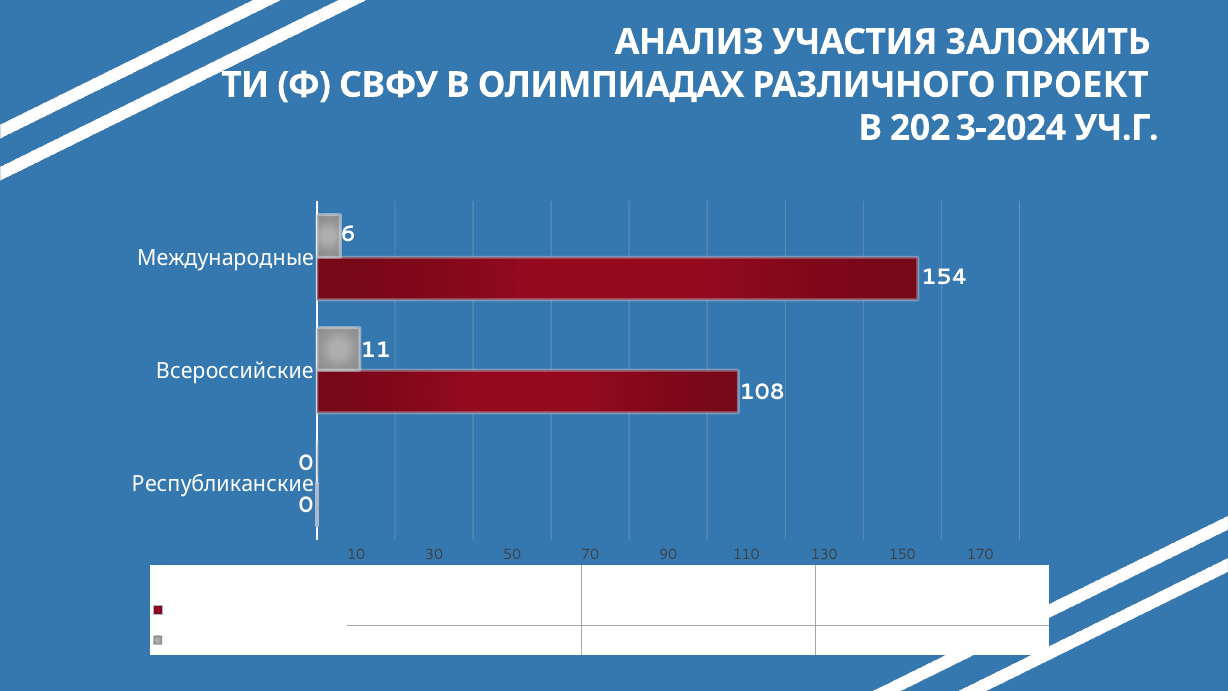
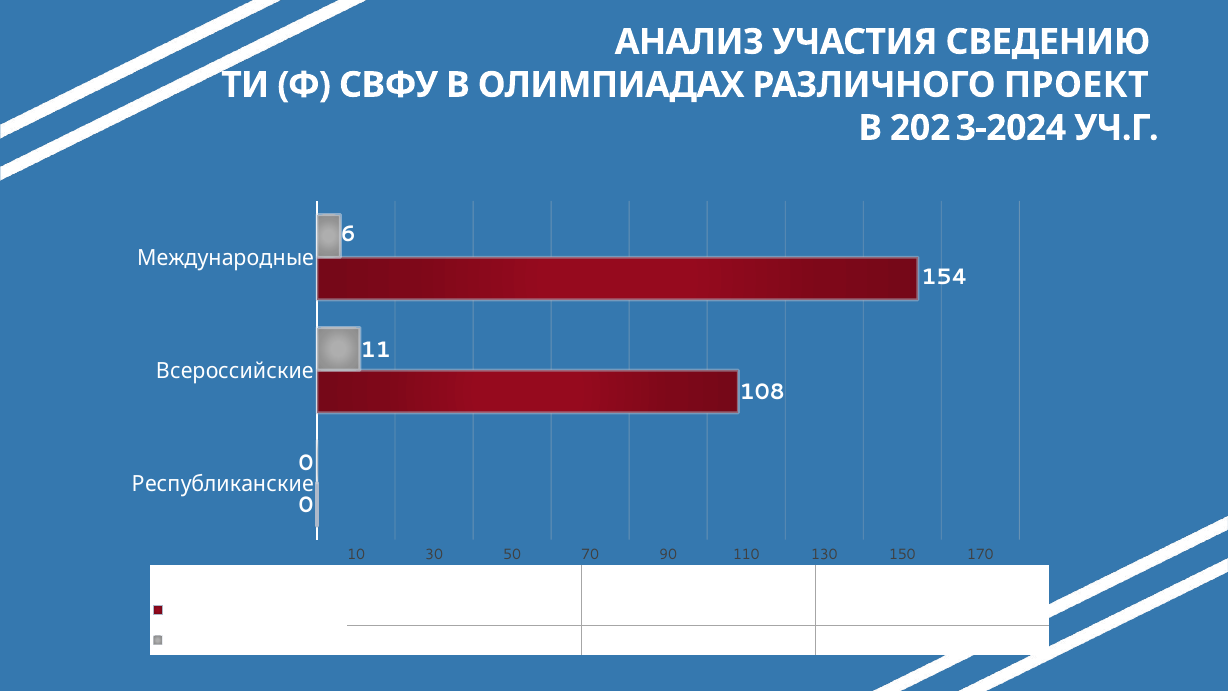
ЗАЛОЖИТЬ: ЗАЛОЖИТЬ -> СВЕДЕНИЮ (1048, 42)
